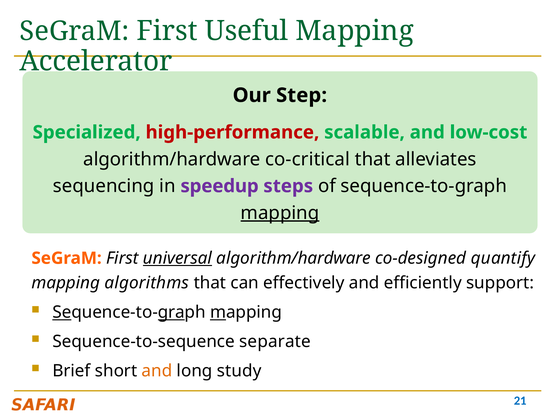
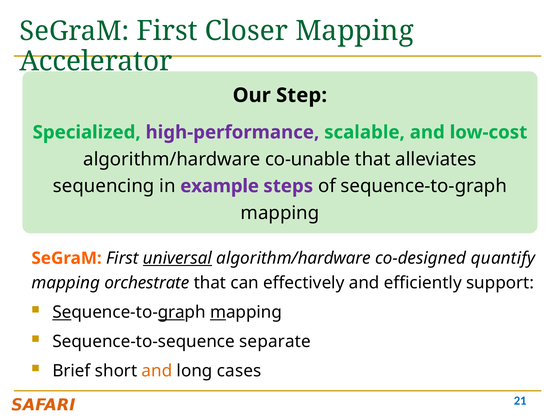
Useful: Useful -> Closer (246, 31)
high-performance colour: red -> purple (232, 132)
co-critical: co-critical -> co-unable (308, 159)
speedup: speedup -> example (220, 186)
mapping underline: present -> none (280, 213)
algorithms: algorithms -> orchestrate (147, 283)
study: study -> cases (239, 371)
